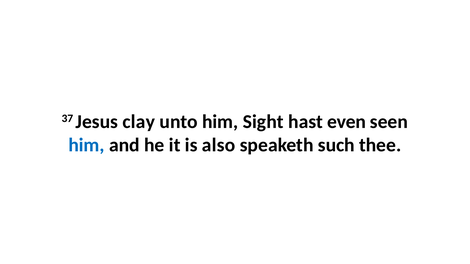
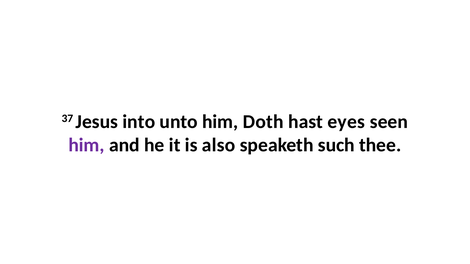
clay: clay -> into (139, 122)
Sight: Sight -> Doth (263, 122)
even: even -> eyes (346, 122)
him colour: blue -> purple (86, 145)
